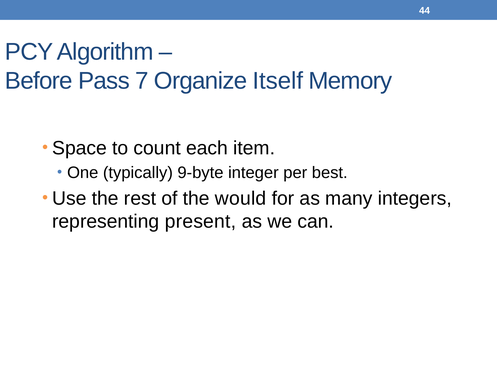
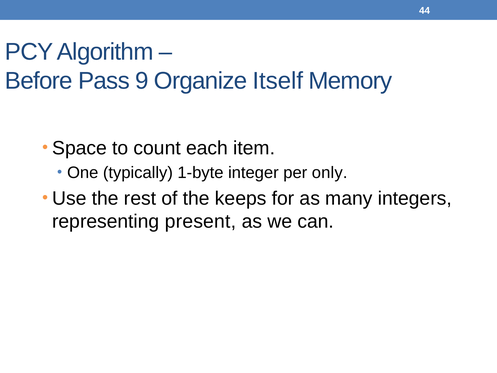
7: 7 -> 9 (142, 81)
9-byte: 9-byte -> 1-byte (200, 173)
best: best -> only (330, 173)
would: would -> keeps (241, 198)
